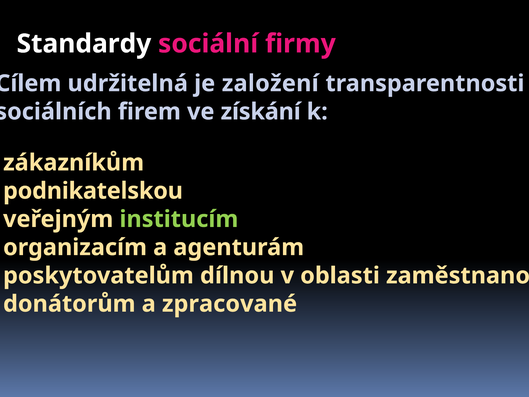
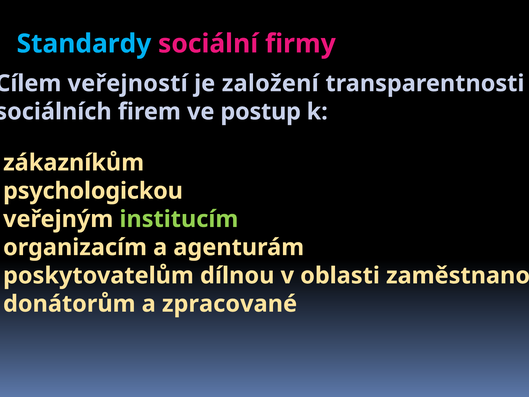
Standardy colour: white -> light blue (84, 44)
udržitelná: udržitelná -> veřejností (128, 83)
získání: získání -> postup (261, 112)
podnikatelskou: podnikatelskou -> psychologickou (93, 191)
